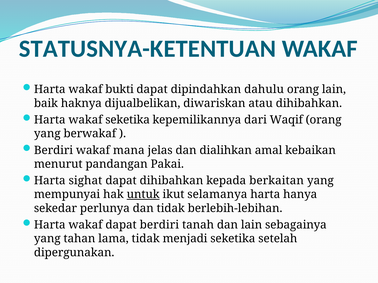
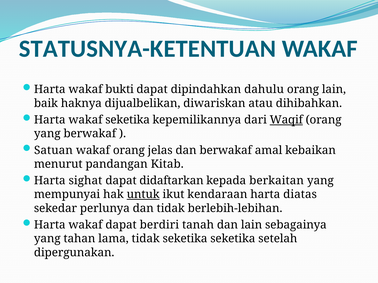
Waqif underline: none -> present (286, 120)
Berdiri: Berdiri -> Satuan (53, 150)
wakaf mana: mana -> orang (129, 150)
dan dialihkan: dialihkan -> berwakaf (226, 150)
Pakai: Pakai -> Kitab (167, 164)
dapat dihibahkan: dihibahkan -> didaftarkan (172, 181)
selamanya: selamanya -> kendaraan (217, 195)
hanya: hanya -> diatas (300, 195)
tidak menjadi: menjadi -> seketika (185, 239)
